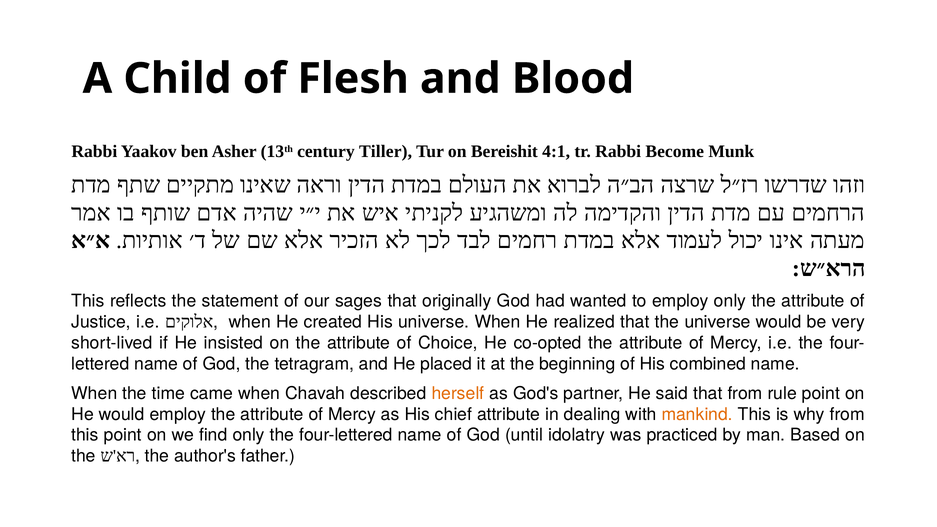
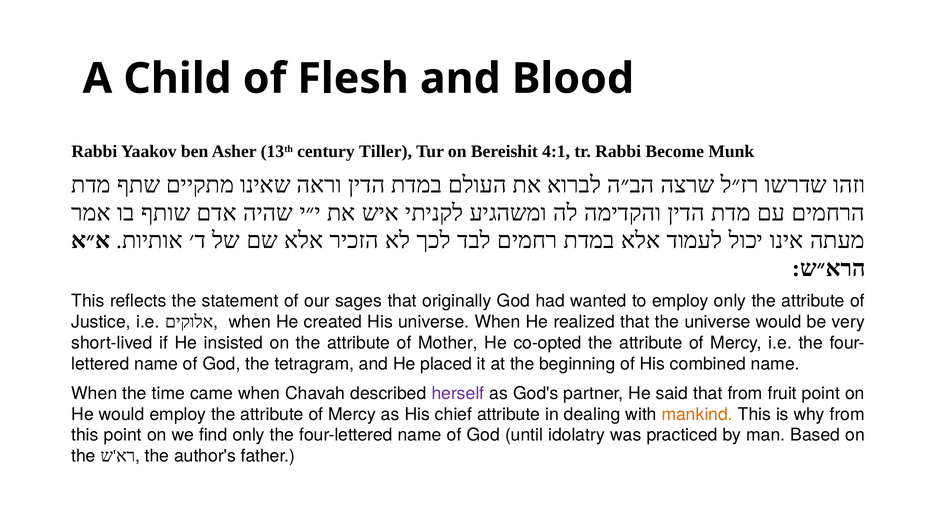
Choice: Choice -> Mother (448, 343)
herself colour: orange -> purple (458, 393)
rule: rule -> fruit (782, 393)
